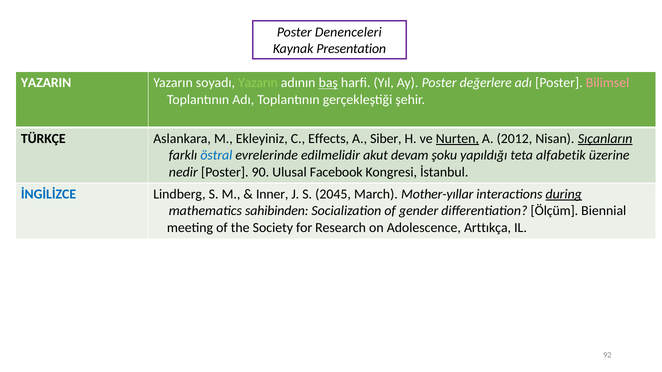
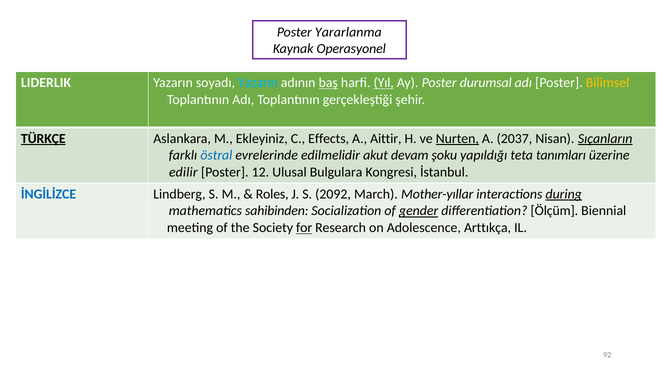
Denenceleri: Denenceleri -> Yararlanma (348, 32)
Presentation: Presentation -> Operasyonel (351, 49)
YAZARIN: YAZARIN -> LIDERLIK (46, 83)
Yazarın colour: light green -> light blue (258, 83)
Yıl underline: none -> present (384, 83)
değerlere: değerlere -> durumsal (486, 83)
Bilimsel colour: pink -> yellow (608, 83)
TÜRKÇE underline: none -> present (43, 139)
Siber: Siber -> Aittir (386, 139)
2012: 2012 -> 2037 (514, 139)
alfabetik: alfabetik -> tanımları (561, 155)
nedir: nedir -> edilir (183, 172)
90: 90 -> 12 (260, 172)
Facebook: Facebook -> Bulgulara (336, 172)
Inner: Inner -> Roles (272, 194)
2045: 2045 -> 2092 (333, 194)
gender underline: none -> present (419, 211)
for underline: none -> present (304, 228)
